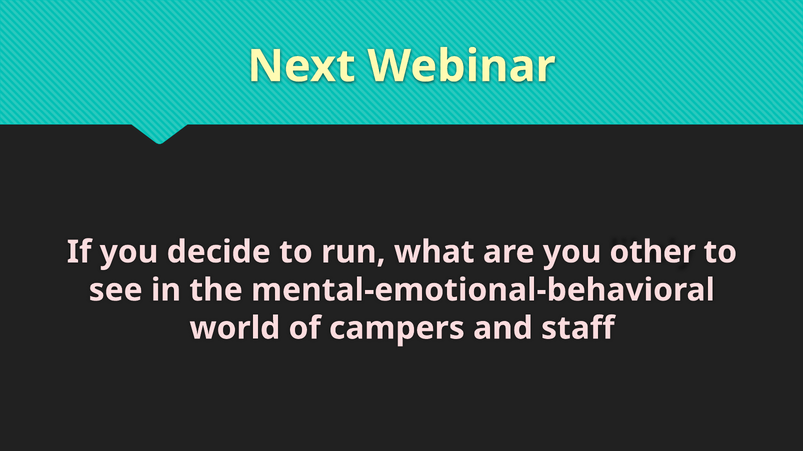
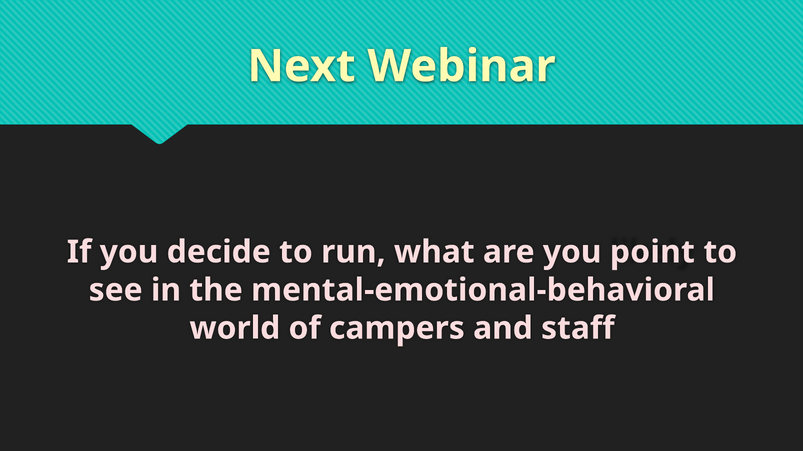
other: other -> point (652, 252)
